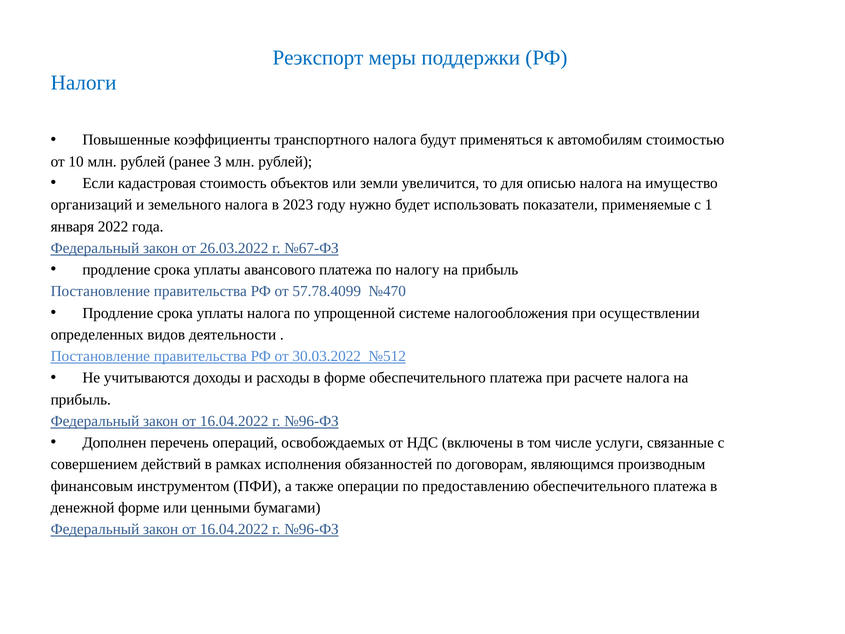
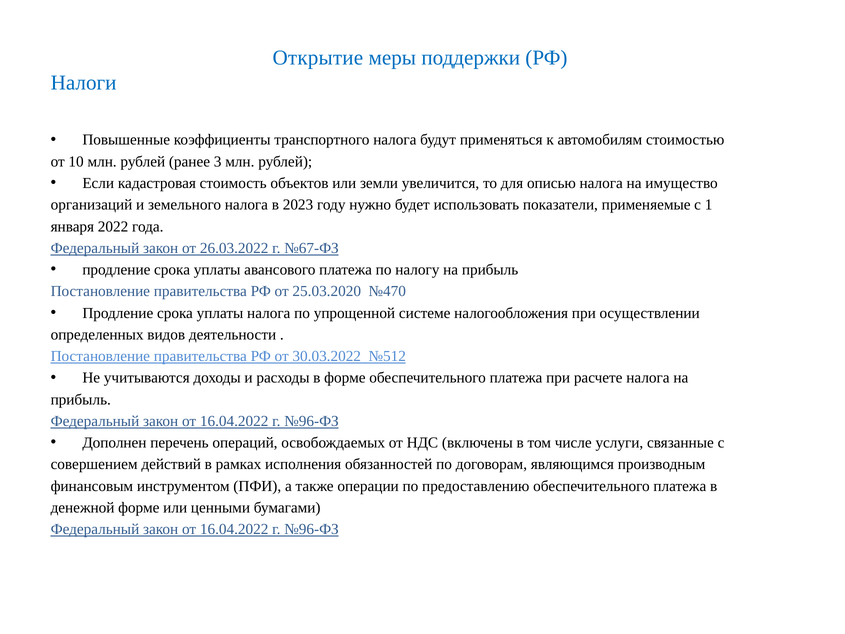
Реэкспорт: Реэкспорт -> Открытие (318, 58)
57.78.4099: 57.78.4099 -> 25.03.2020 (327, 291)
